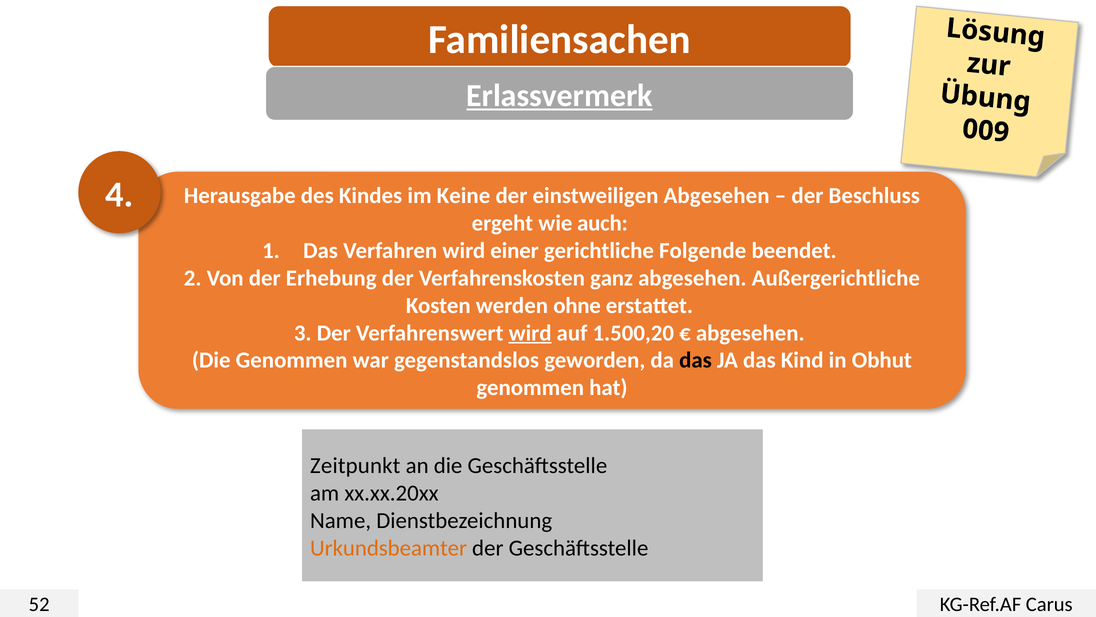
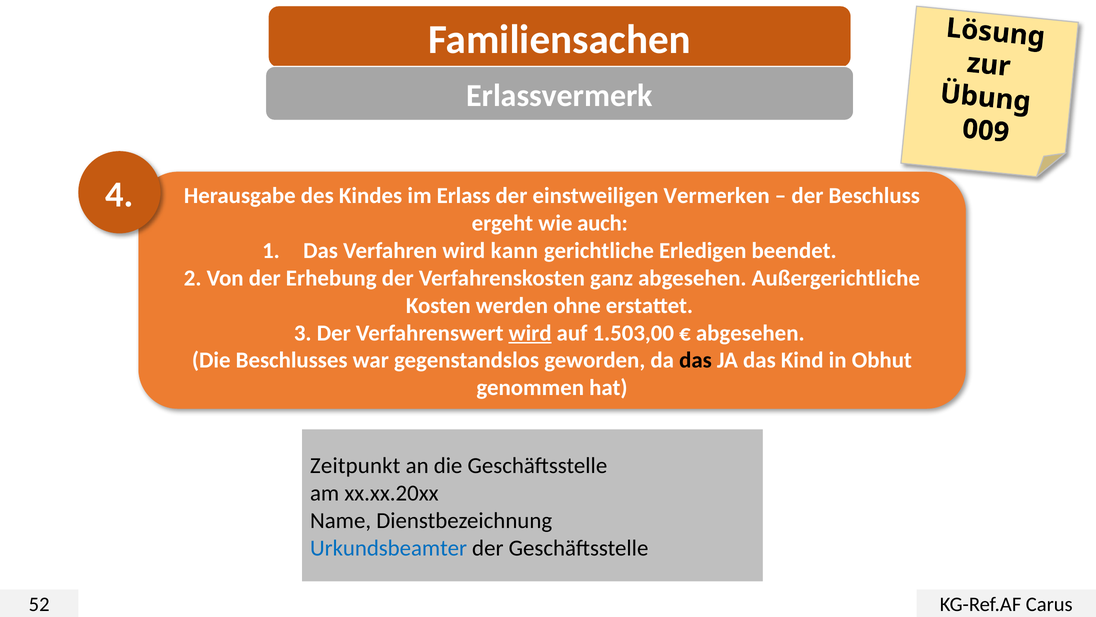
Erlassvermerk underline: present -> none (560, 96)
Keine: Keine -> Erlass (464, 196)
einstweiligen Abgesehen: Abgesehen -> Vermerken (717, 196)
einer: einer -> kann (514, 250)
Folgende: Folgende -> Erledigen (703, 250)
1.500,20: 1.500,20 -> 1.503,00 (633, 333)
Die Genommen: Genommen -> Beschlusses (292, 360)
Urkundsbeamter colour: orange -> blue (389, 548)
